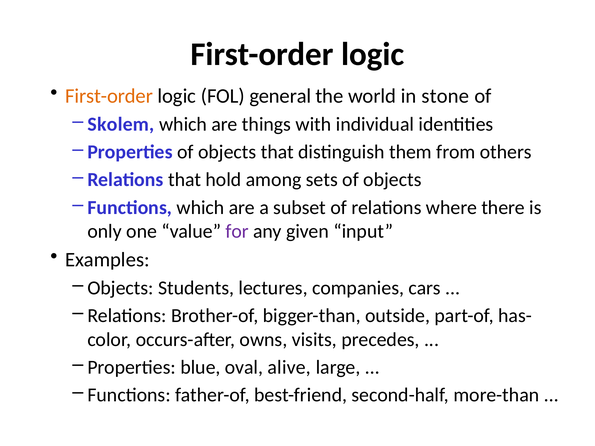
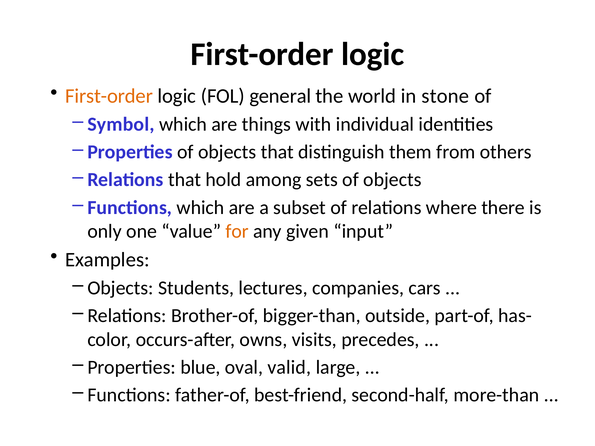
Skolem: Skolem -> Symbol (121, 124)
for colour: purple -> orange (237, 231)
alive: alive -> valid (289, 367)
